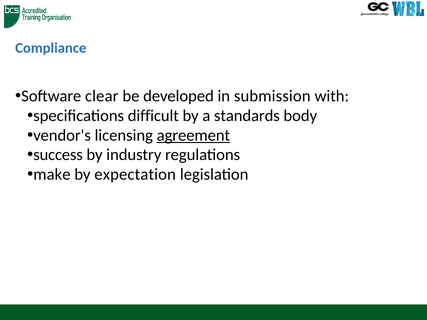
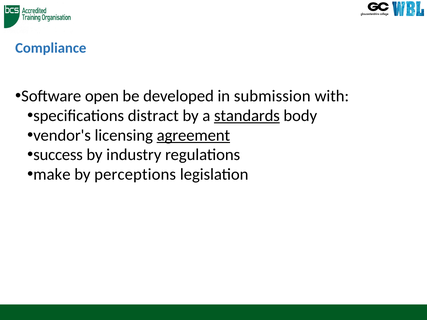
clear: clear -> open (102, 96)
difficult: difficult -> distract (153, 116)
standards underline: none -> present (247, 116)
expectation: expectation -> perceptions (135, 174)
